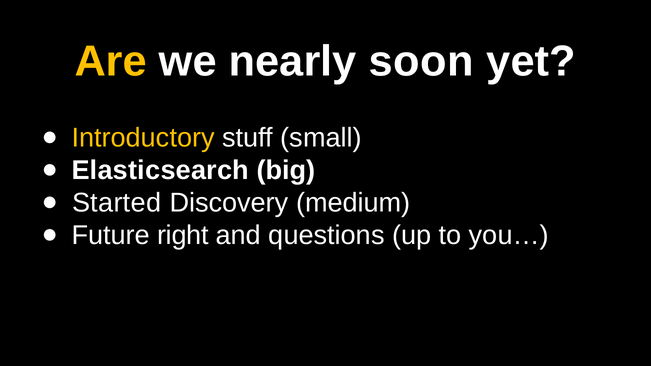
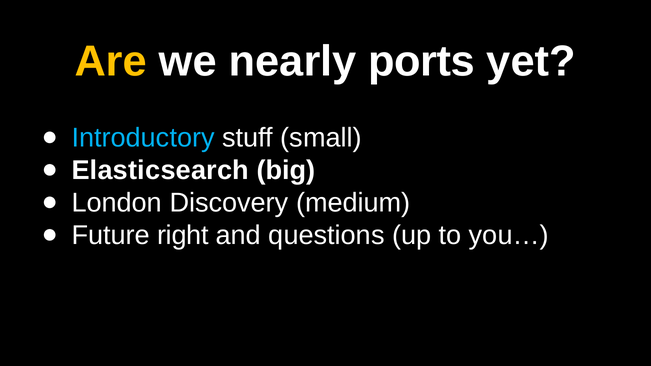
soon: soon -> ports (422, 61)
Introductory colour: yellow -> light blue (143, 138)
Started: Started -> London (117, 203)
